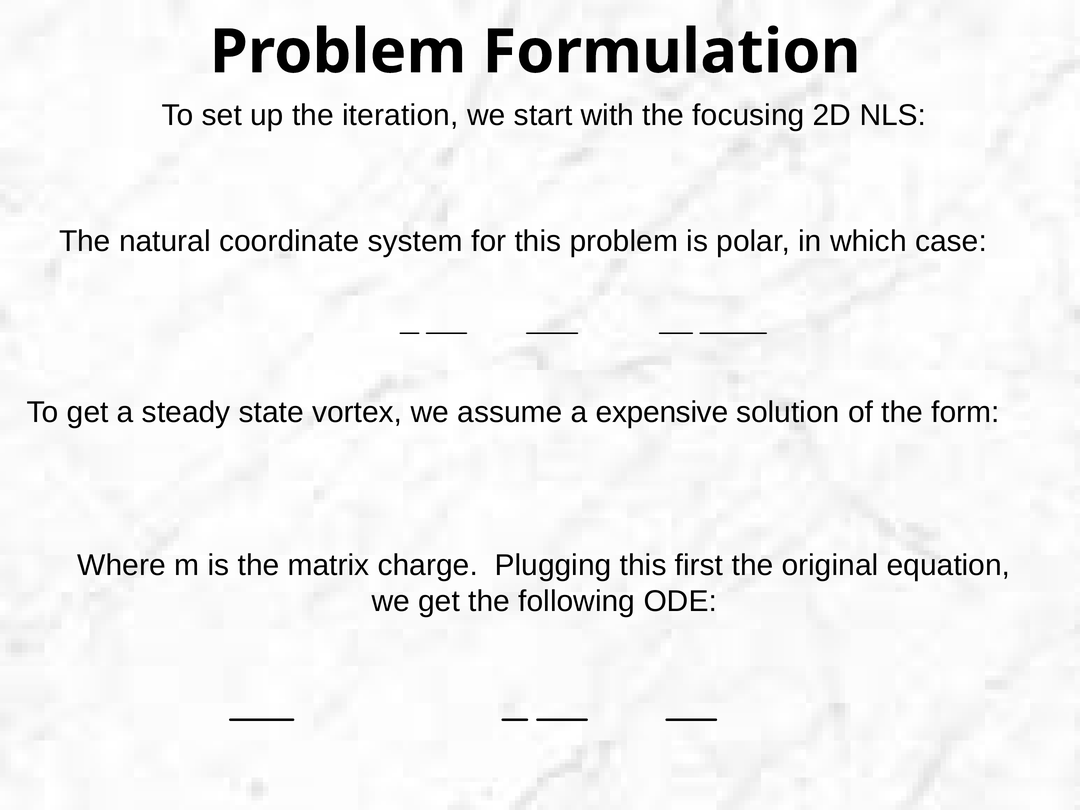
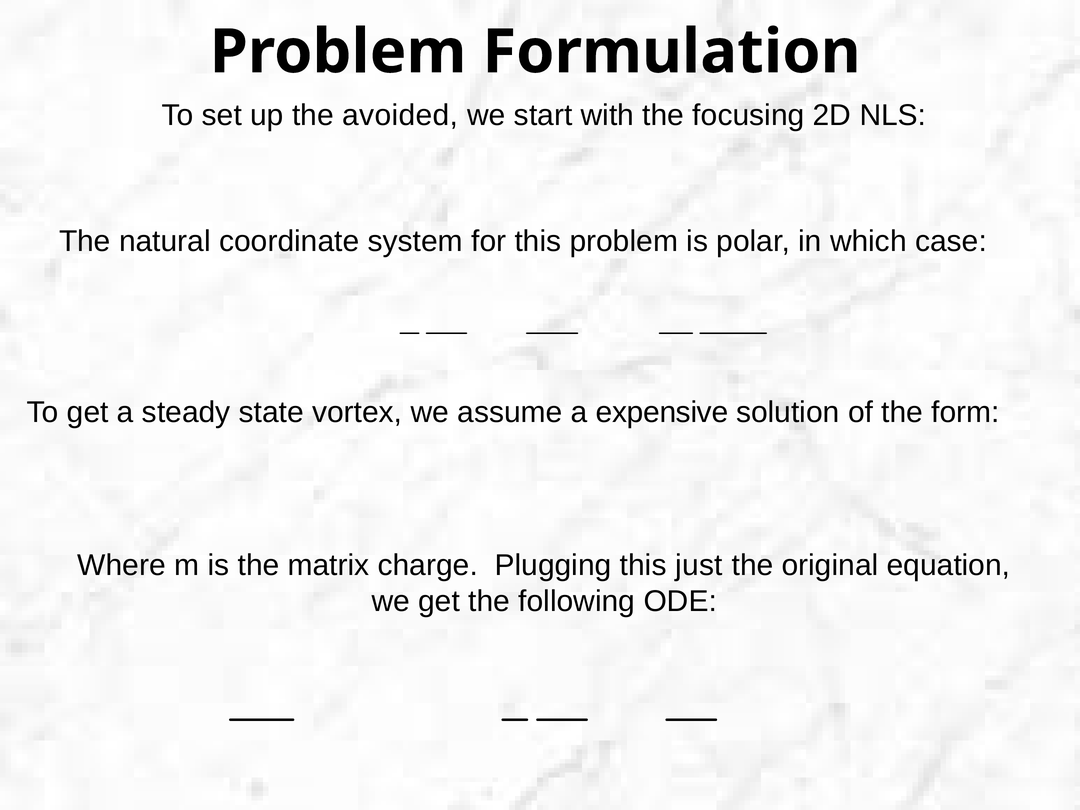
iteration: iteration -> avoided (400, 115)
first: first -> just (699, 565)
